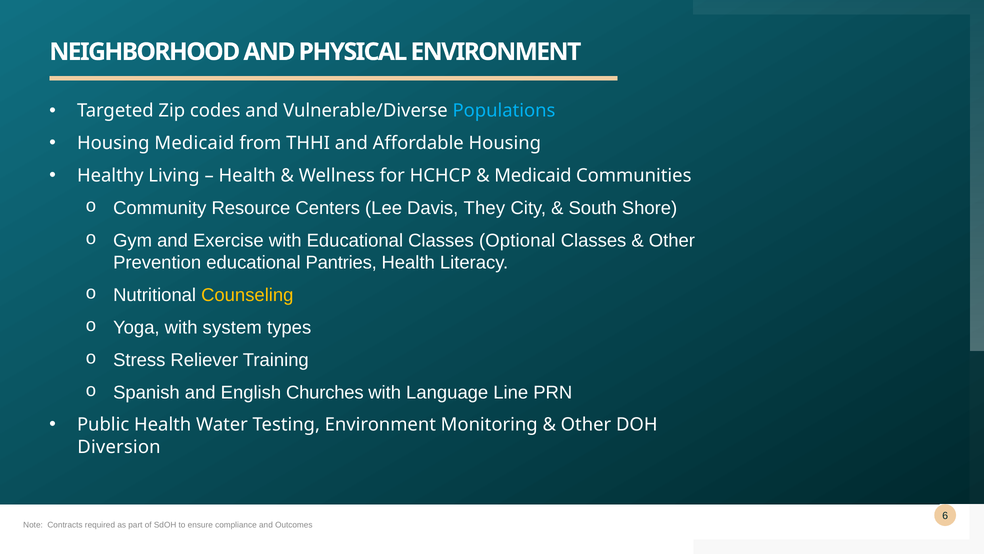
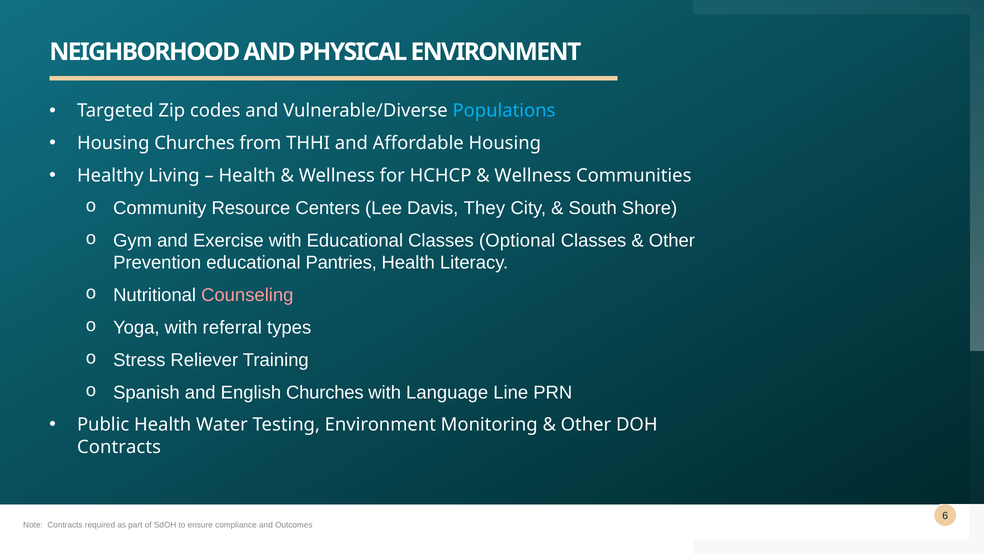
Housing Medicaid: Medicaid -> Churches (195, 143)
Medicaid: Medicaid -> Wellness (533, 176)
Counseling colour: yellow -> pink (247, 295)
system: system -> referral (232, 327)
Diversion: Diversion -> Contracts (119, 447)
